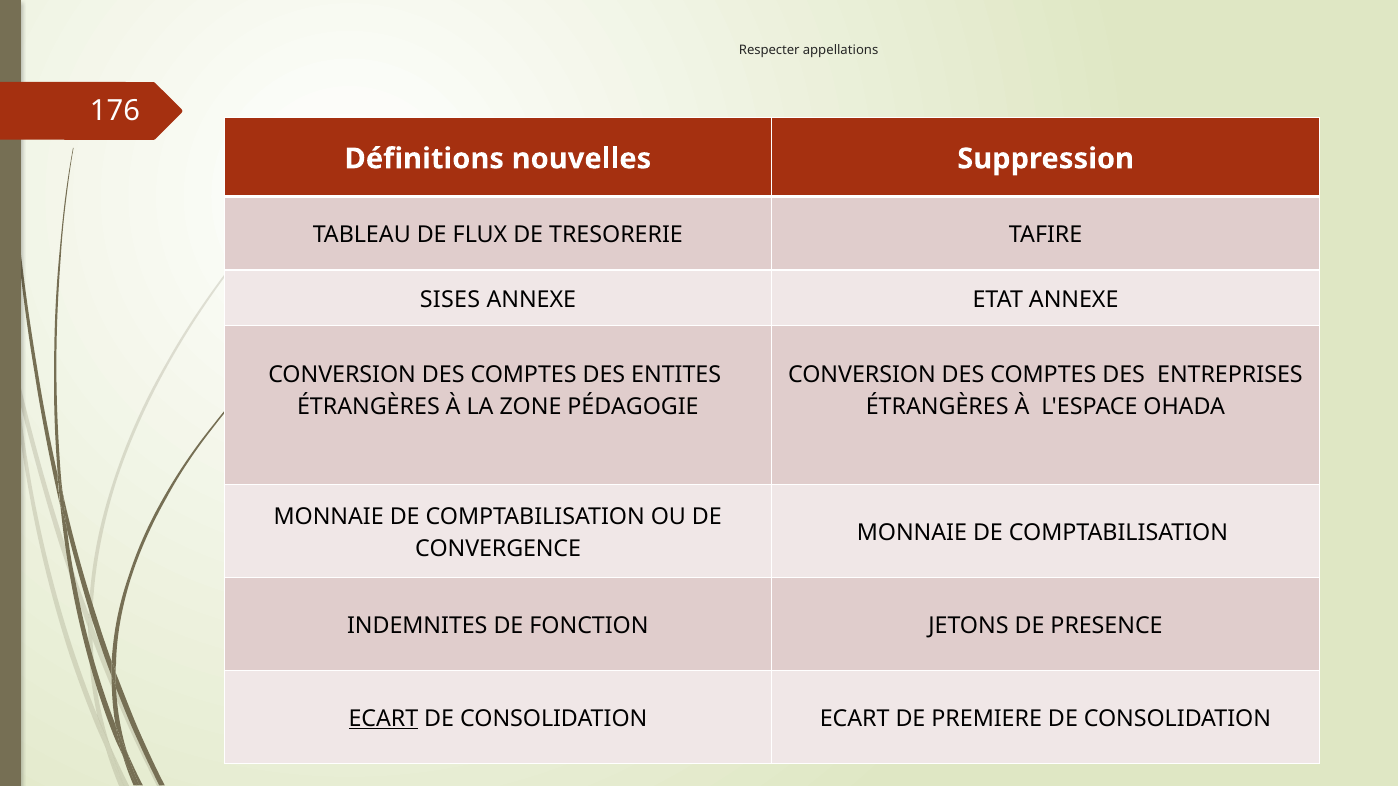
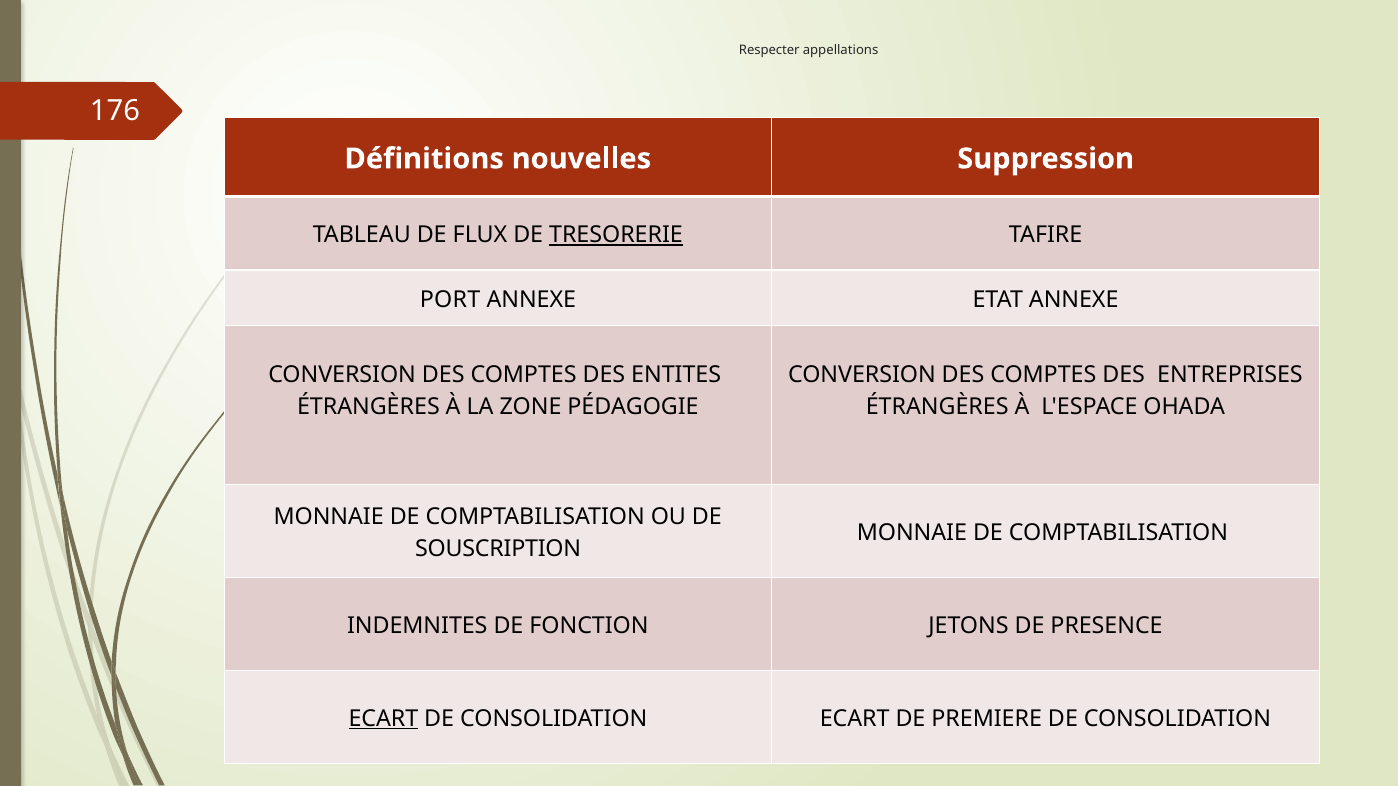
TRESORERIE underline: none -> present (616, 235)
SISES: SISES -> PORT (450, 300)
CONVERGENCE: CONVERGENCE -> SOUSCRIPTION (498, 549)
